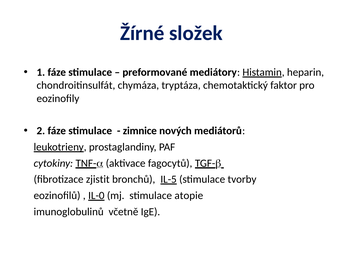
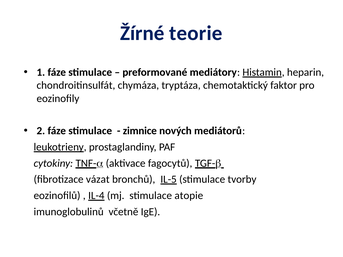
složek: složek -> teorie (196, 33)
zjistit: zjistit -> vázat (98, 180)
IL-0: IL-0 -> IL-4 (96, 196)
